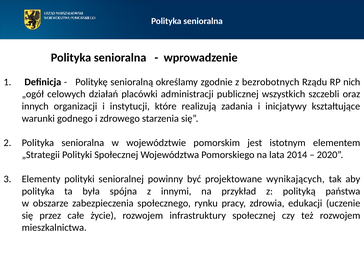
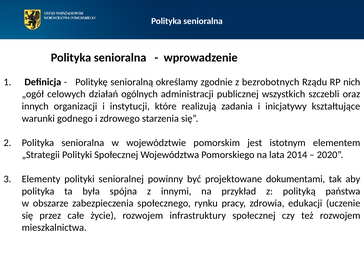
placówki: placówki -> ogólnych (140, 94)
wynikających: wynikających -> dokumentami (296, 179)
